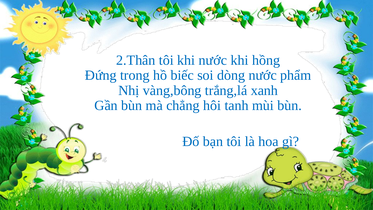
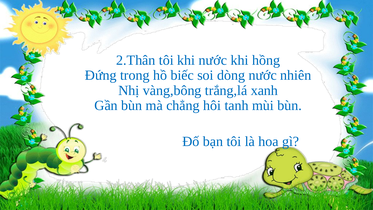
phẩm: phẩm -> nhiên (296, 75)
